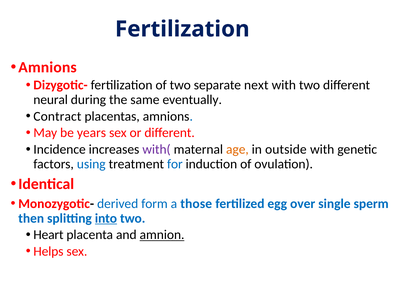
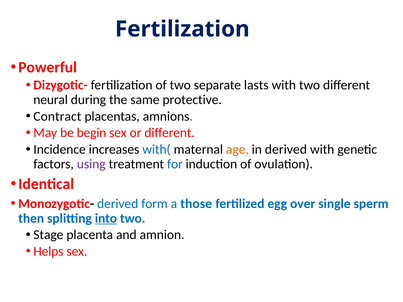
Amnions: Amnions -> Powerful (48, 67)
next: next -> lasts (256, 85)
eventually: eventually -> protective (192, 100)
years: years -> begin (92, 133)
with( colour: purple -> blue (157, 150)
in outside: outside -> derived (286, 150)
using colour: blue -> purple (91, 164)
Heart: Heart -> Stage (48, 235)
amnion underline: present -> none (162, 235)
